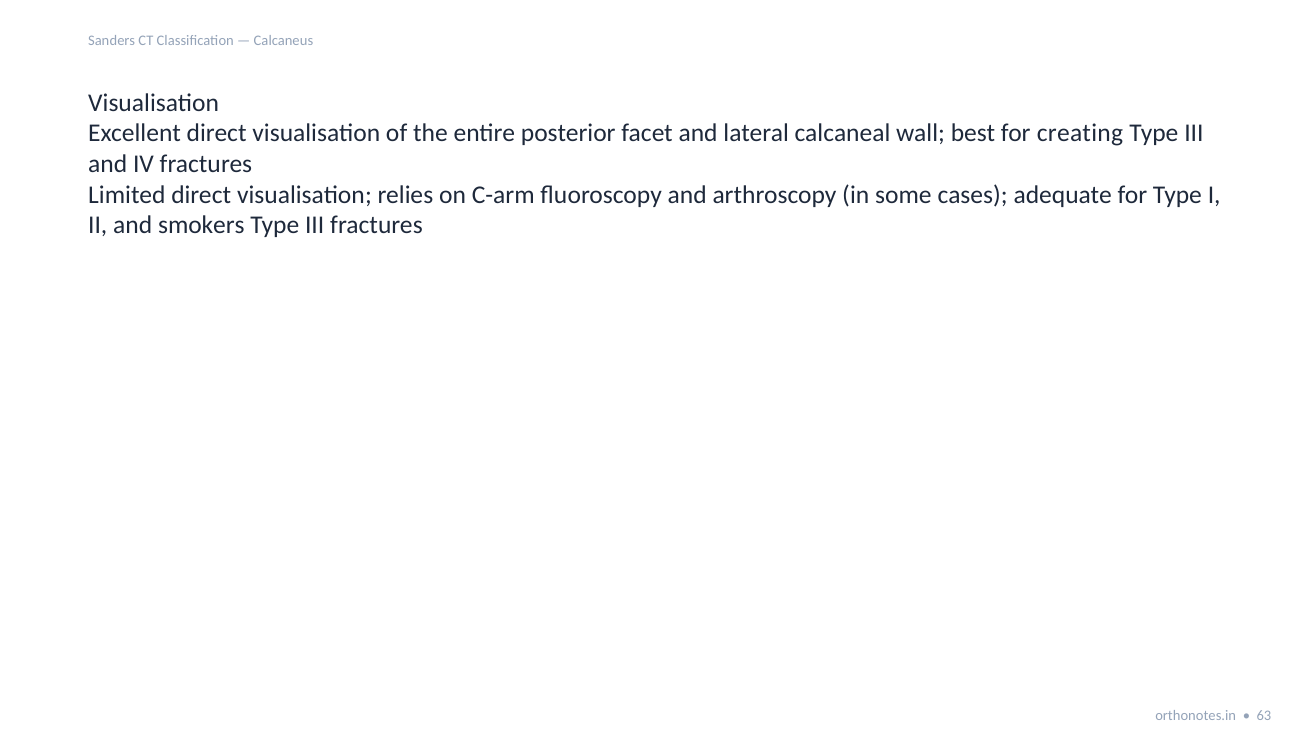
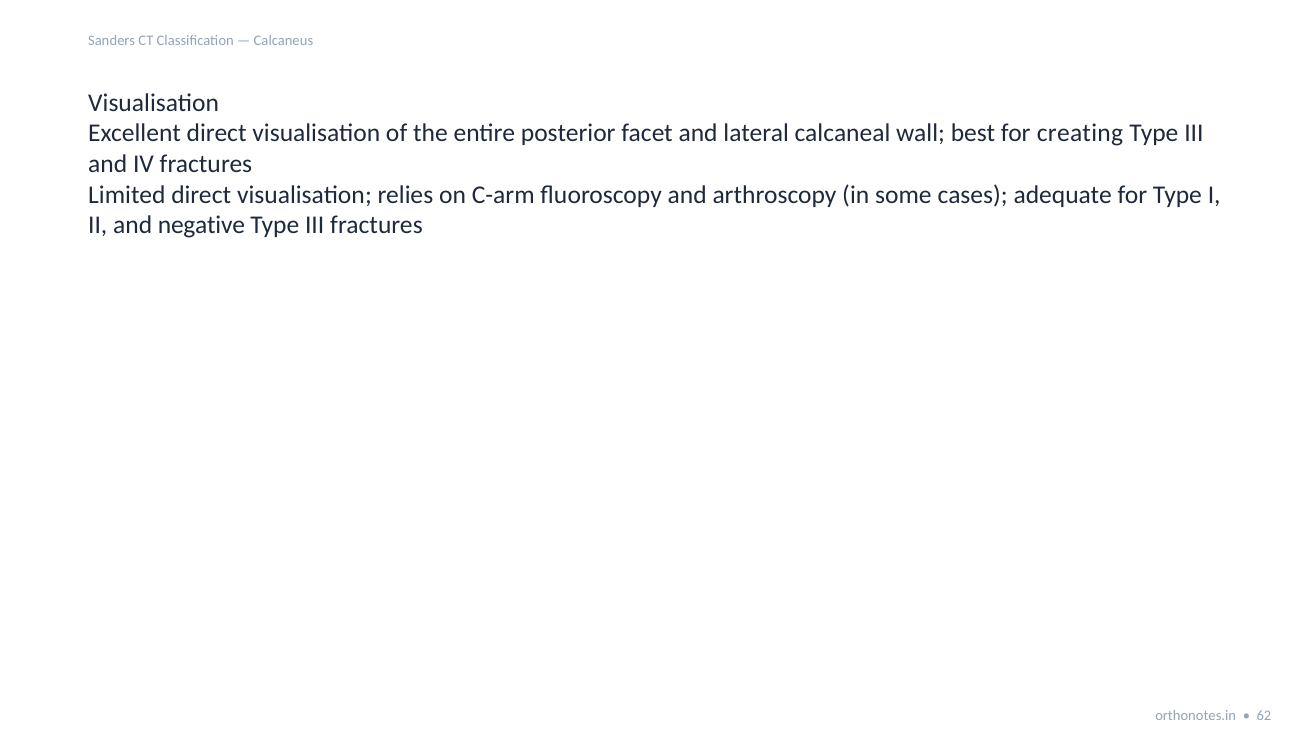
smokers: smokers -> negative (201, 225)
63: 63 -> 62 (1264, 716)
